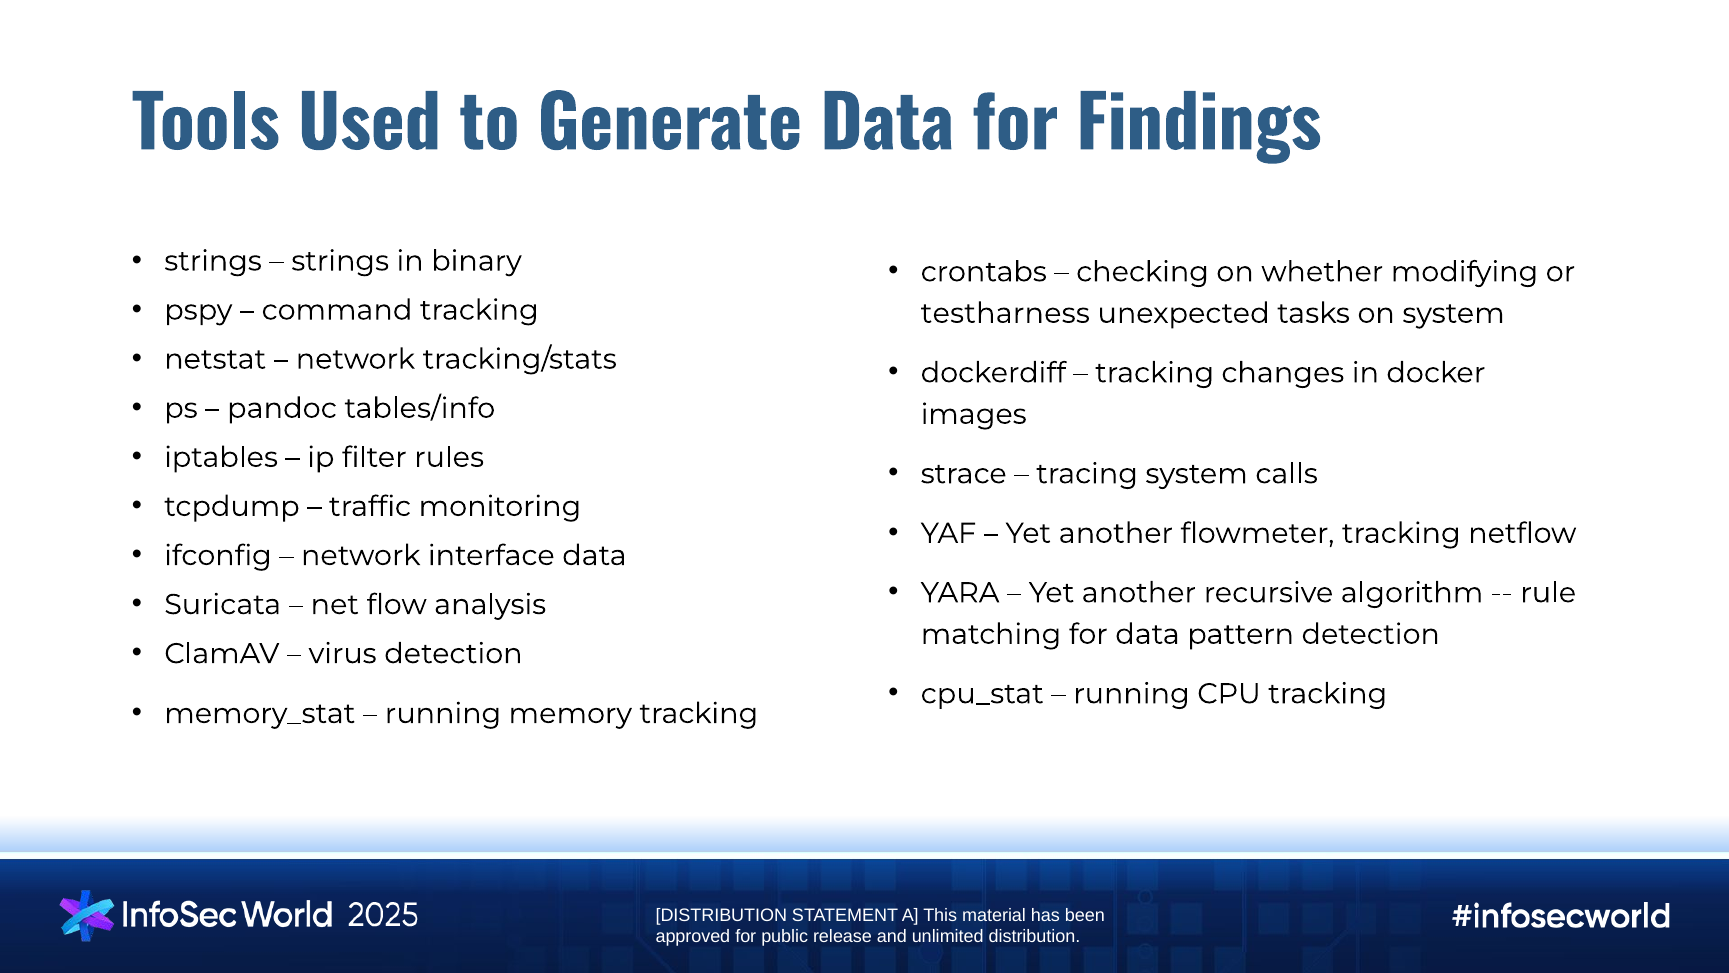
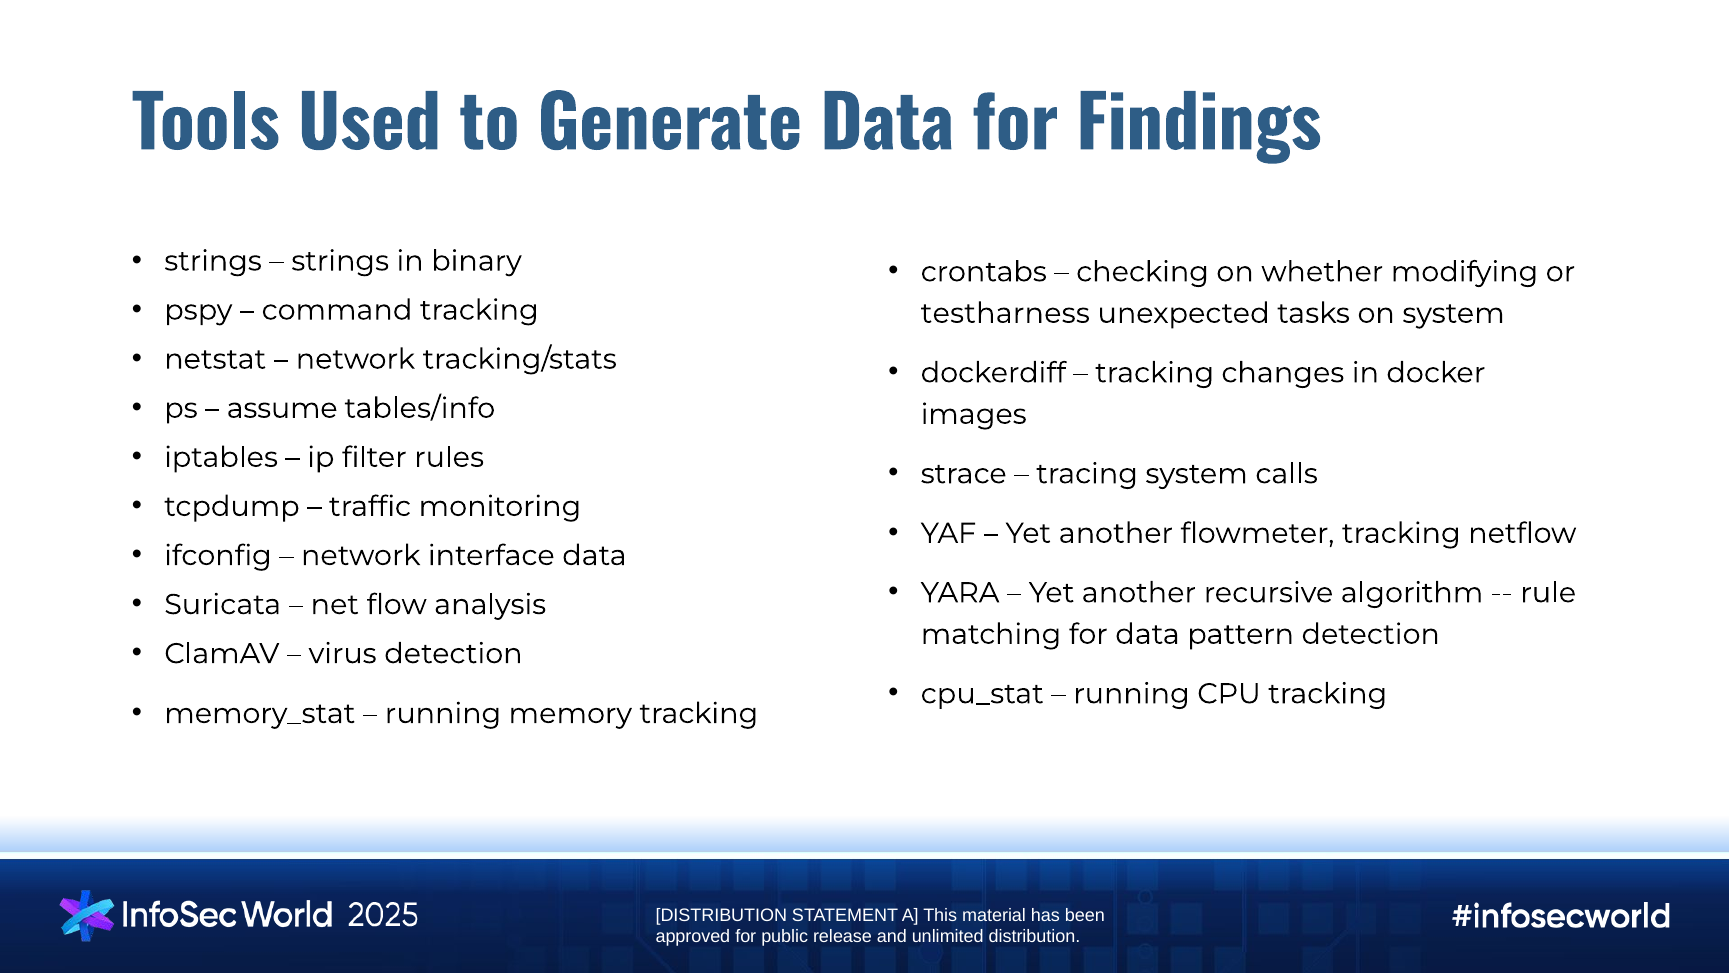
pandoc: pandoc -> assume (282, 408)
